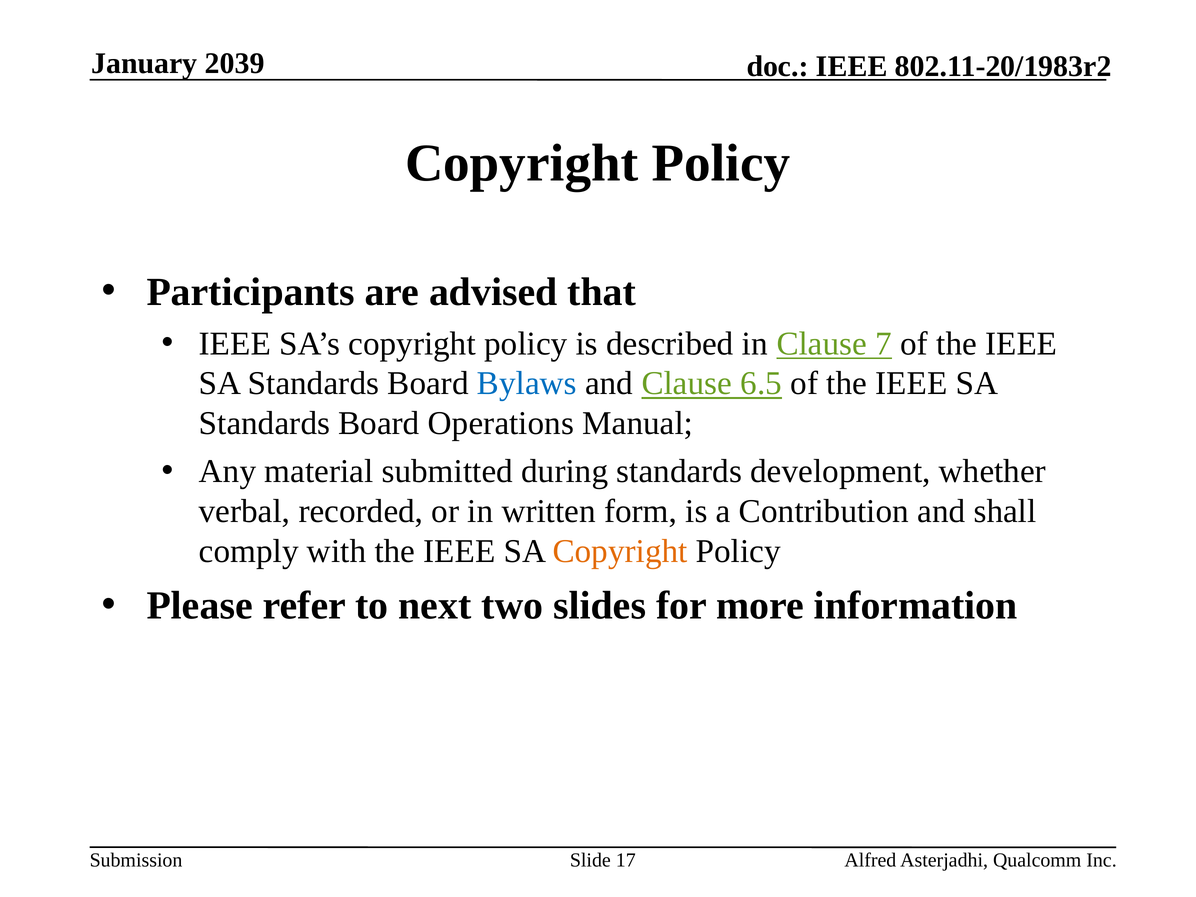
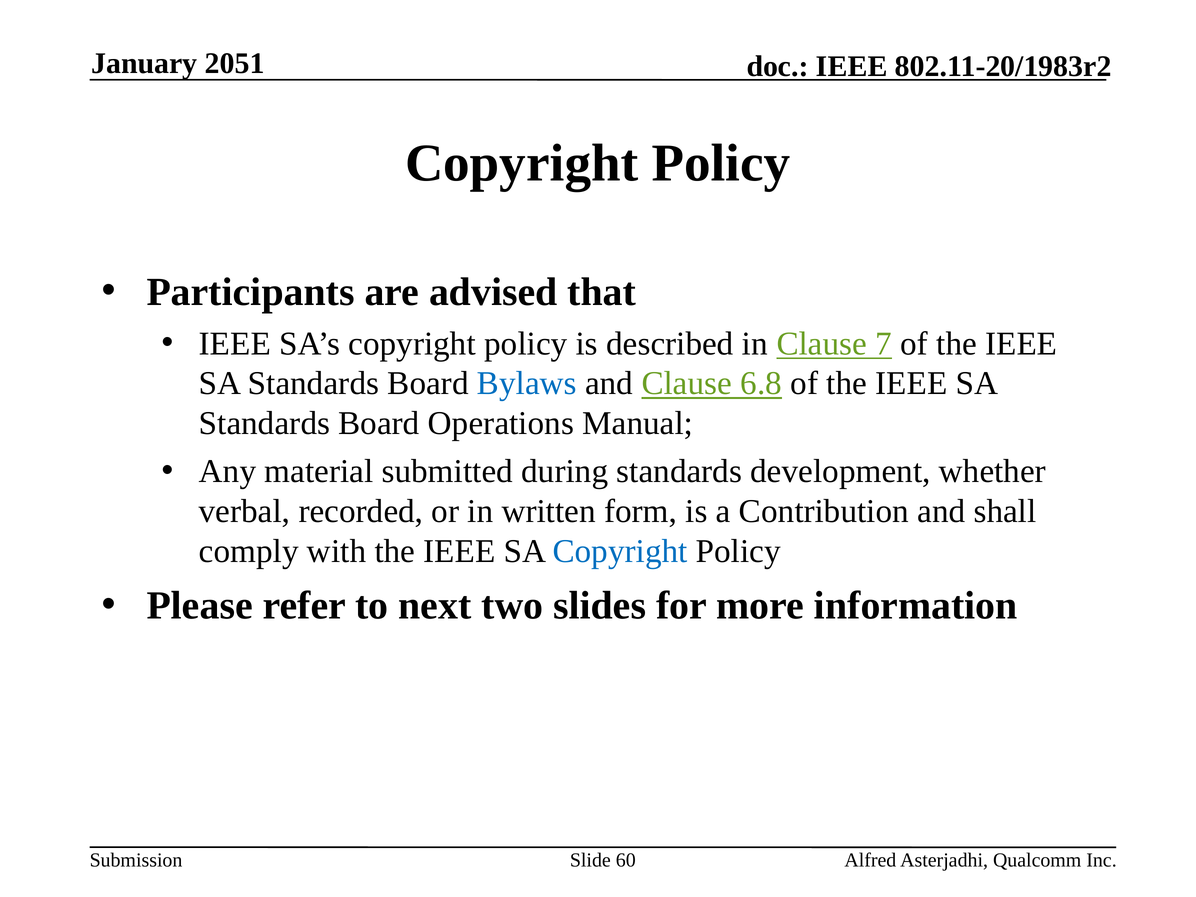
2039: 2039 -> 2051 (235, 63)
6.5: 6.5 -> 6.8 (761, 383)
Copyright colour: orange -> blue (620, 551)
17: 17 -> 60 (626, 860)
